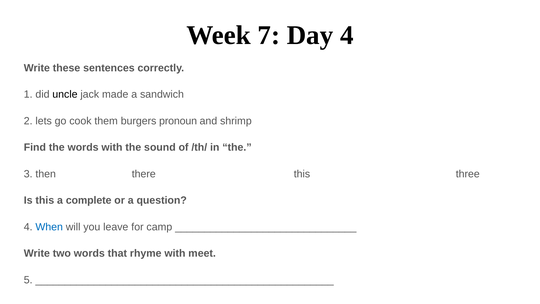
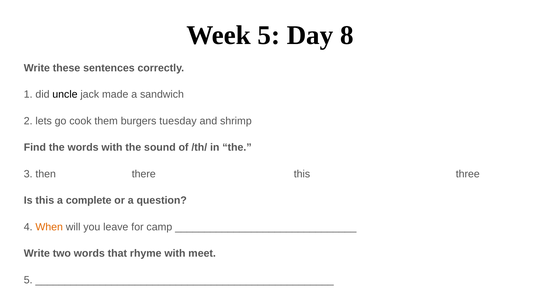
Week 7: 7 -> 5 (269, 35)
Day 4: 4 -> 8 (347, 35)
pronoun: pronoun -> tuesday (178, 121)
When colour: blue -> orange (49, 227)
